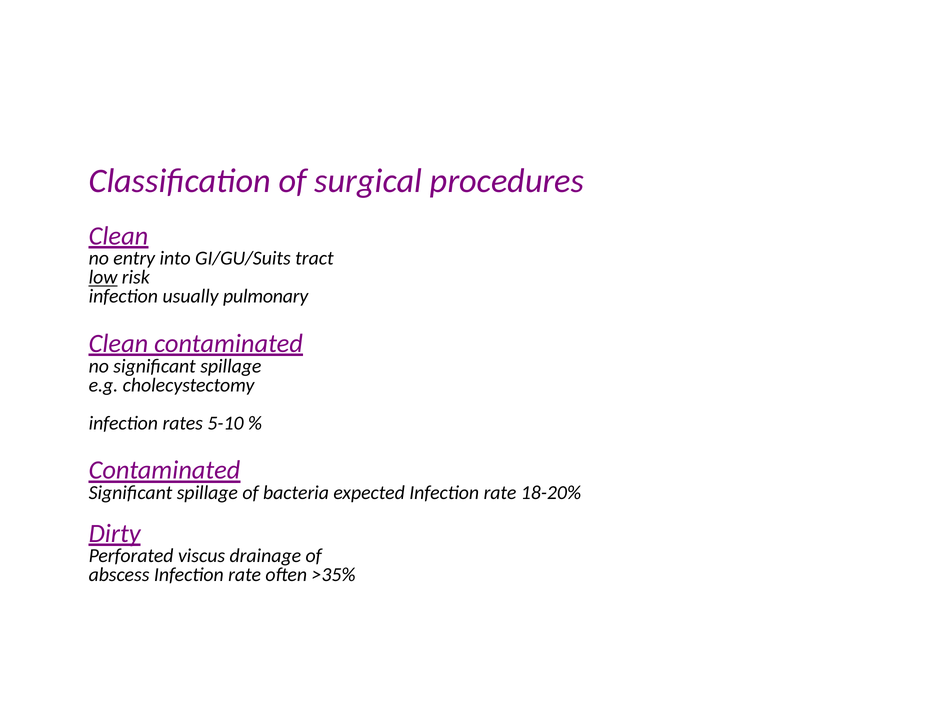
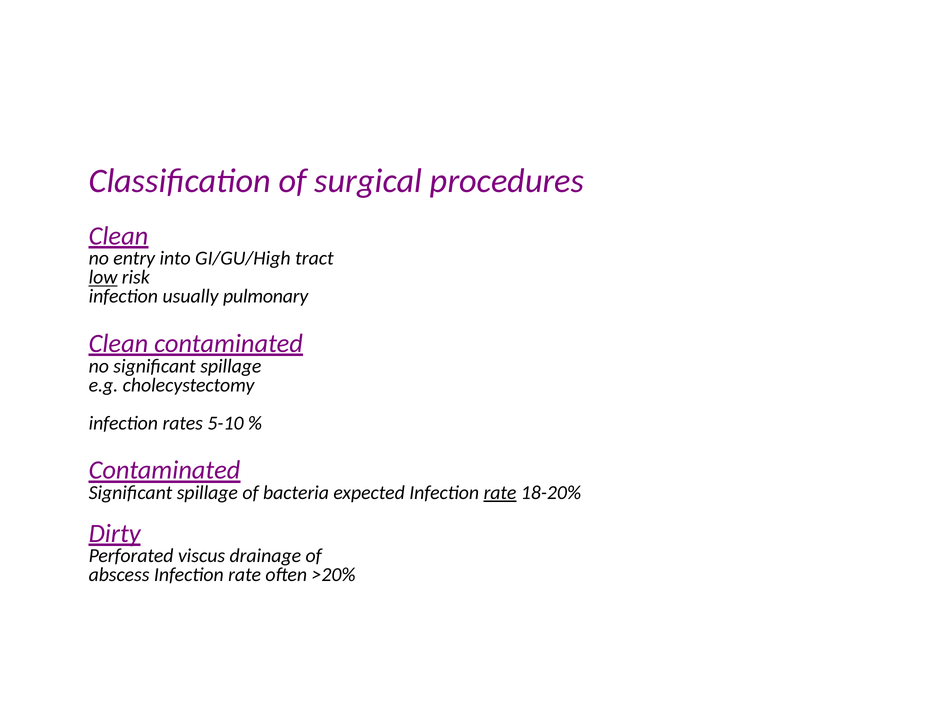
GI/GU/Suits: GI/GU/Suits -> GI/GU/High (243, 259)
rate underline: none -> present (500, 493)
>35%: >35% -> >20% (334, 575)
